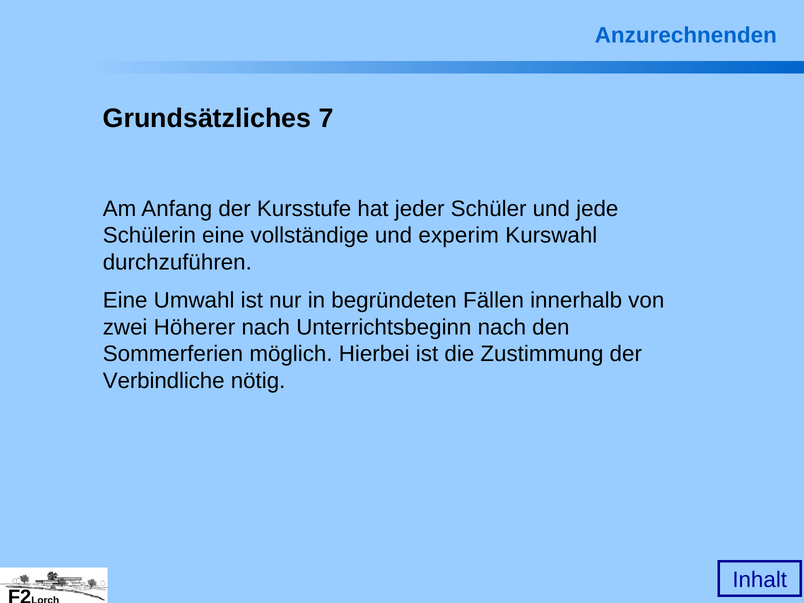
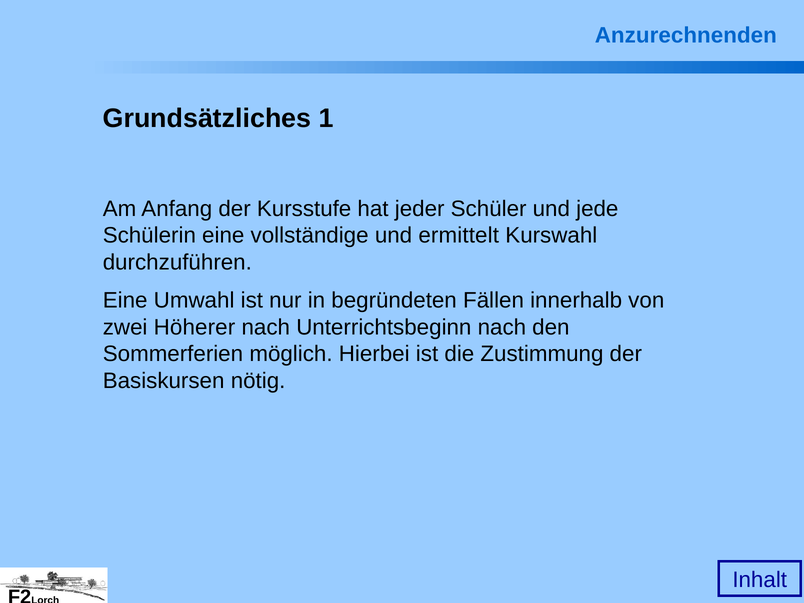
7: 7 -> 1 (326, 119)
experim: experim -> ermittelt (459, 236)
Verbindliche: Verbindliche -> Basiskursen (164, 381)
